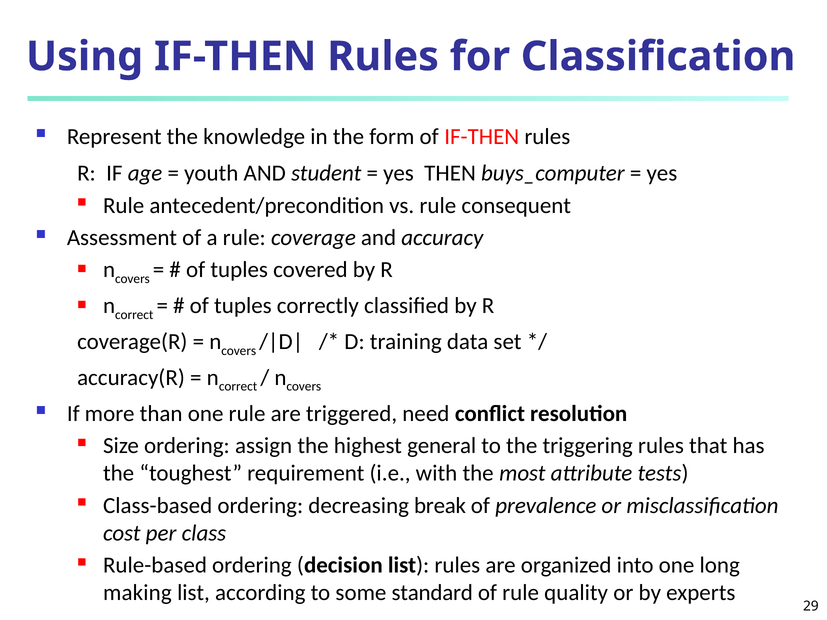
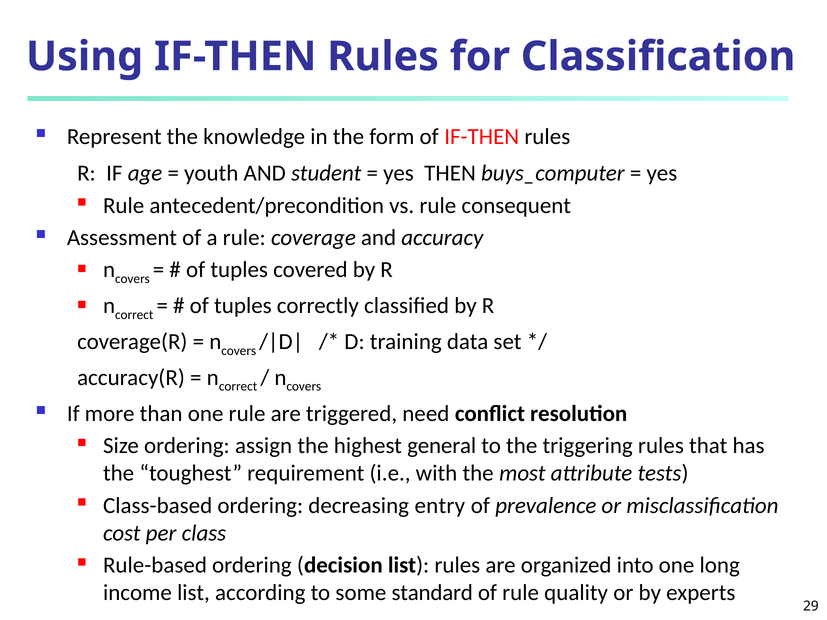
break: break -> entry (440, 506)
making: making -> income (137, 593)
